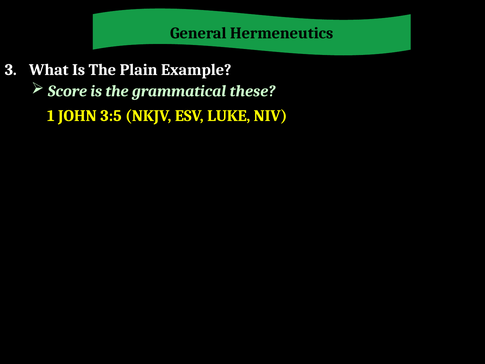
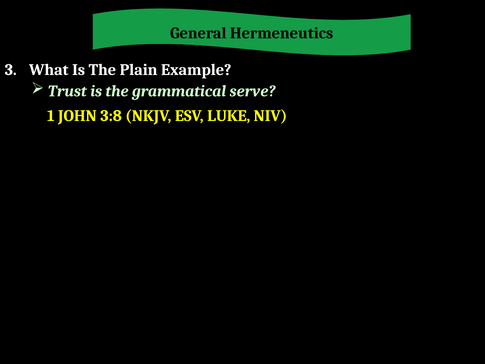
Score: Score -> Trust (67, 91)
these: these -> serve (253, 91)
3:5: 3:5 -> 3:8 (111, 116)
